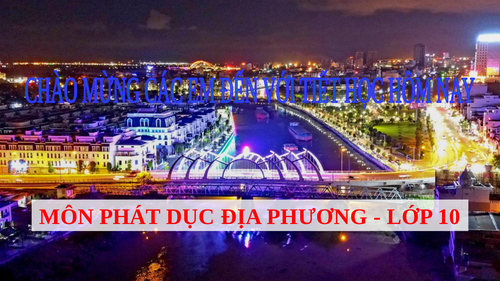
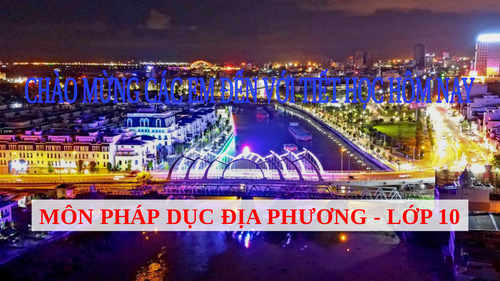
PHÁT: PHÁT -> PHÁP (130, 217)
